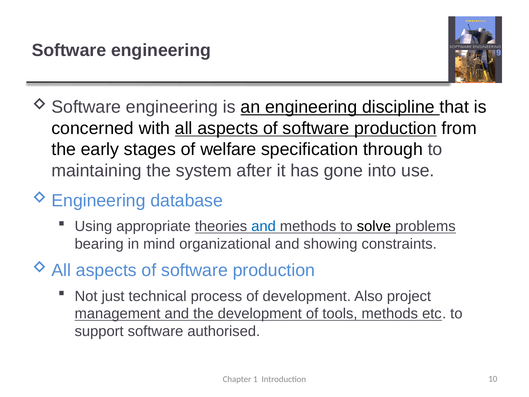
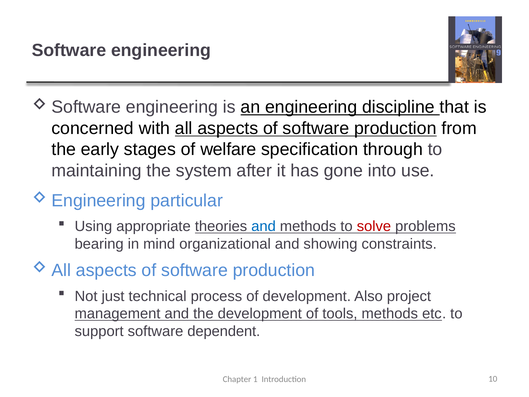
database: database -> particular (187, 200)
solve colour: black -> red (374, 226)
authorised: authorised -> dependent (224, 331)
